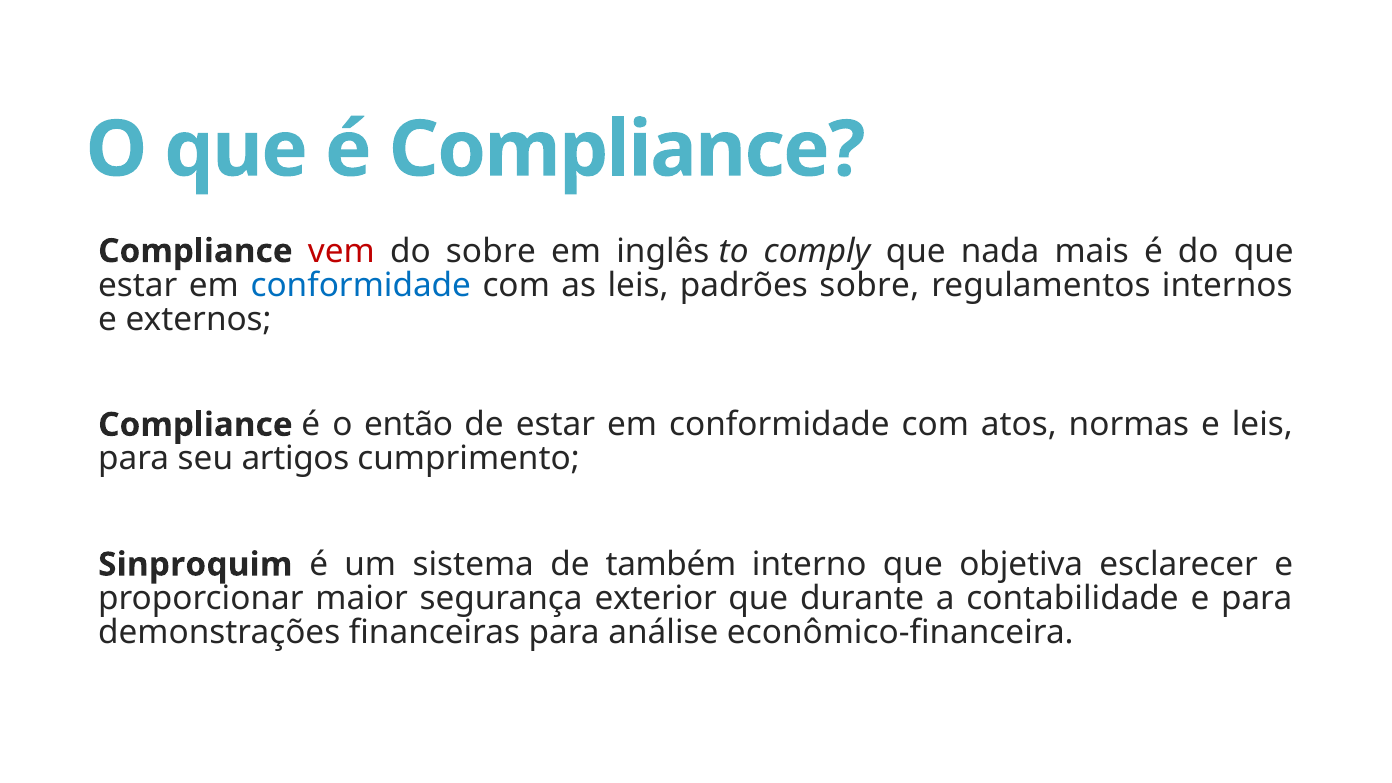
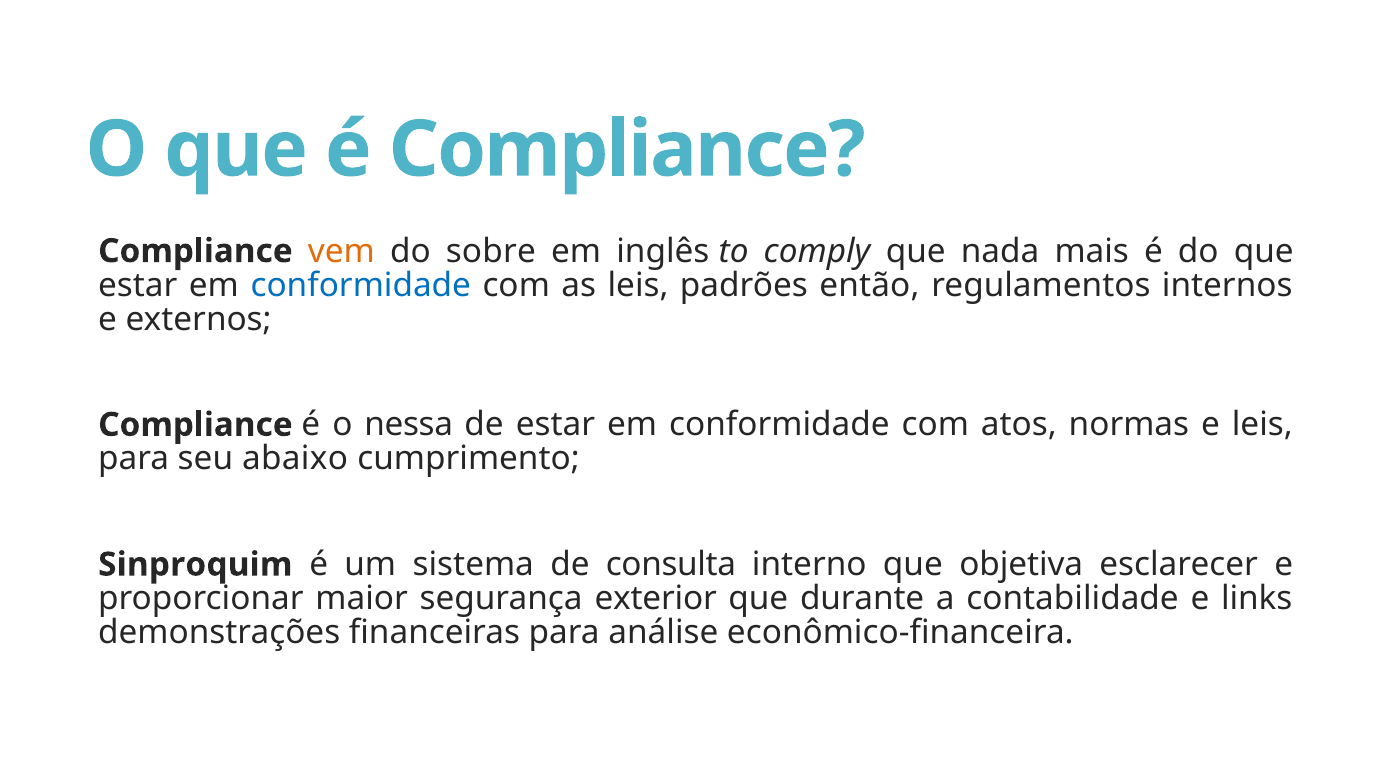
vem colour: red -> orange (341, 251)
padrões sobre: sobre -> então (869, 285)
então: então -> nessa (409, 425)
artigos: artigos -> abaixo (295, 459)
também: também -> consulta (671, 565)
e para: para -> links (1257, 599)
